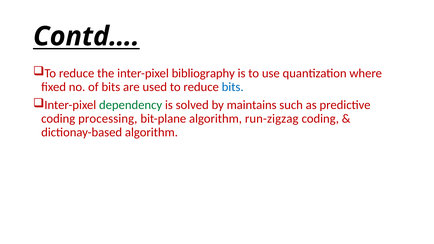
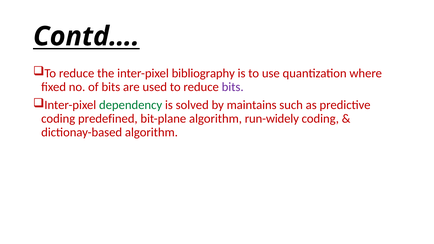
bits colour: blue -> purple (233, 87)
processing: processing -> predefined (108, 119)
run-zigzag: run-zigzag -> run-widely (272, 119)
